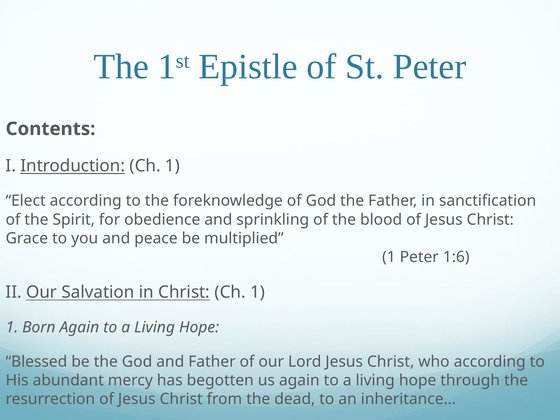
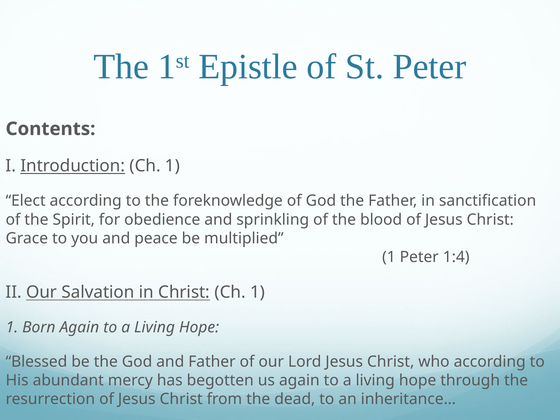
1:6: 1:6 -> 1:4 (456, 257)
